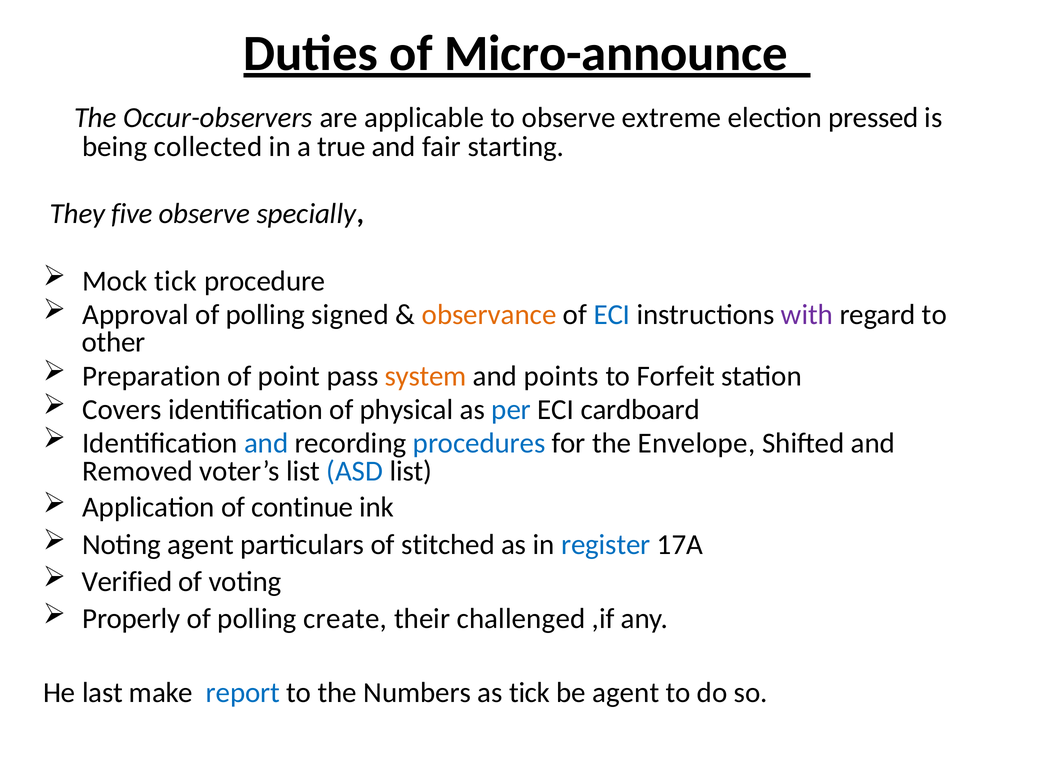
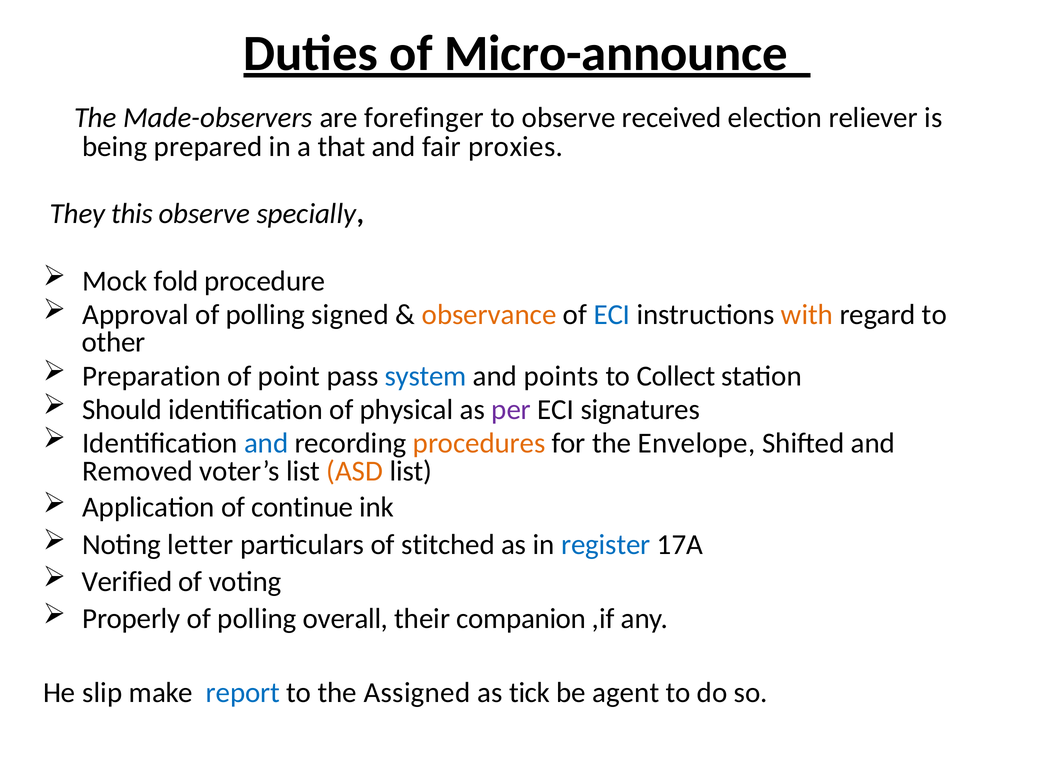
Occur-observers: Occur-observers -> Made-observers (218, 118)
applicable: applicable -> forefinger (424, 118)
extreme: extreme -> received (672, 118)
pressed: pressed -> reliever (873, 118)
collected: collected -> prepared (208, 147)
true: true -> that (341, 147)
starting: starting -> proxies (516, 147)
five: five -> this (132, 214)
Mock tick: tick -> fold (176, 281)
with colour: purple -> orange (807, 315)
system colour: orange -> blue (426, 376)
Forfeit: Forfeit -> Collect (676, 376)
Covers: Covers -> Should (122, 410)
per colour: blue -> purple (511, 410)
cardboard: cardboard -> signatures (640, 410)
procedures colour: blue -> orange (479, 444)
ASD colour: blue -> orange (355, 471)
Noting agent: agent -> letter (200, 545)
create: create -> overall (346, 619)
challenged: challenged -> companion (521, 619)
last: last -> slip (102, 693)
Numbers: Numbers -> Assigned (417, 693)
